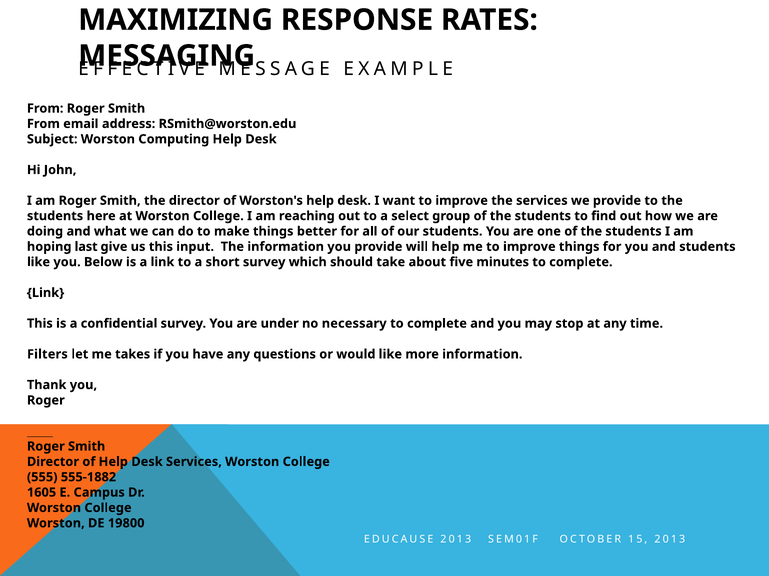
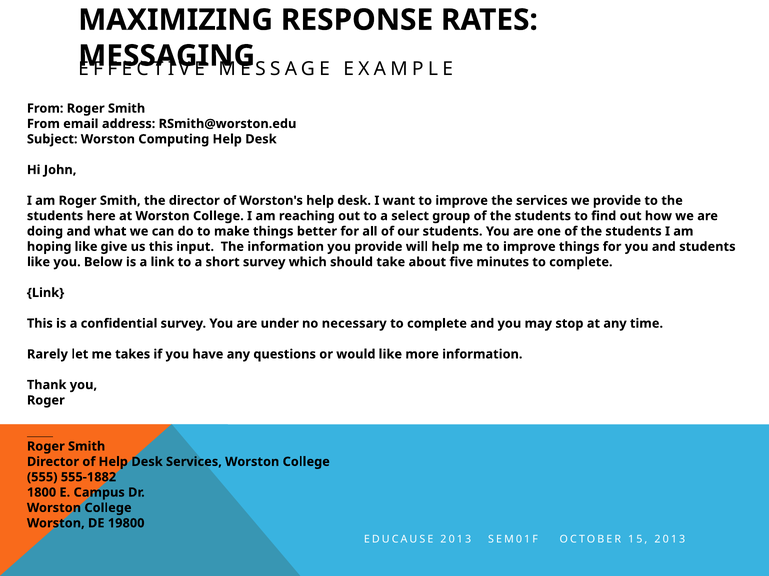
hoping last: last -> like (86, 247)
Filters: Filters -> Rarely (47, 355)
1605: 1605 -> 1800 (42, 493)
